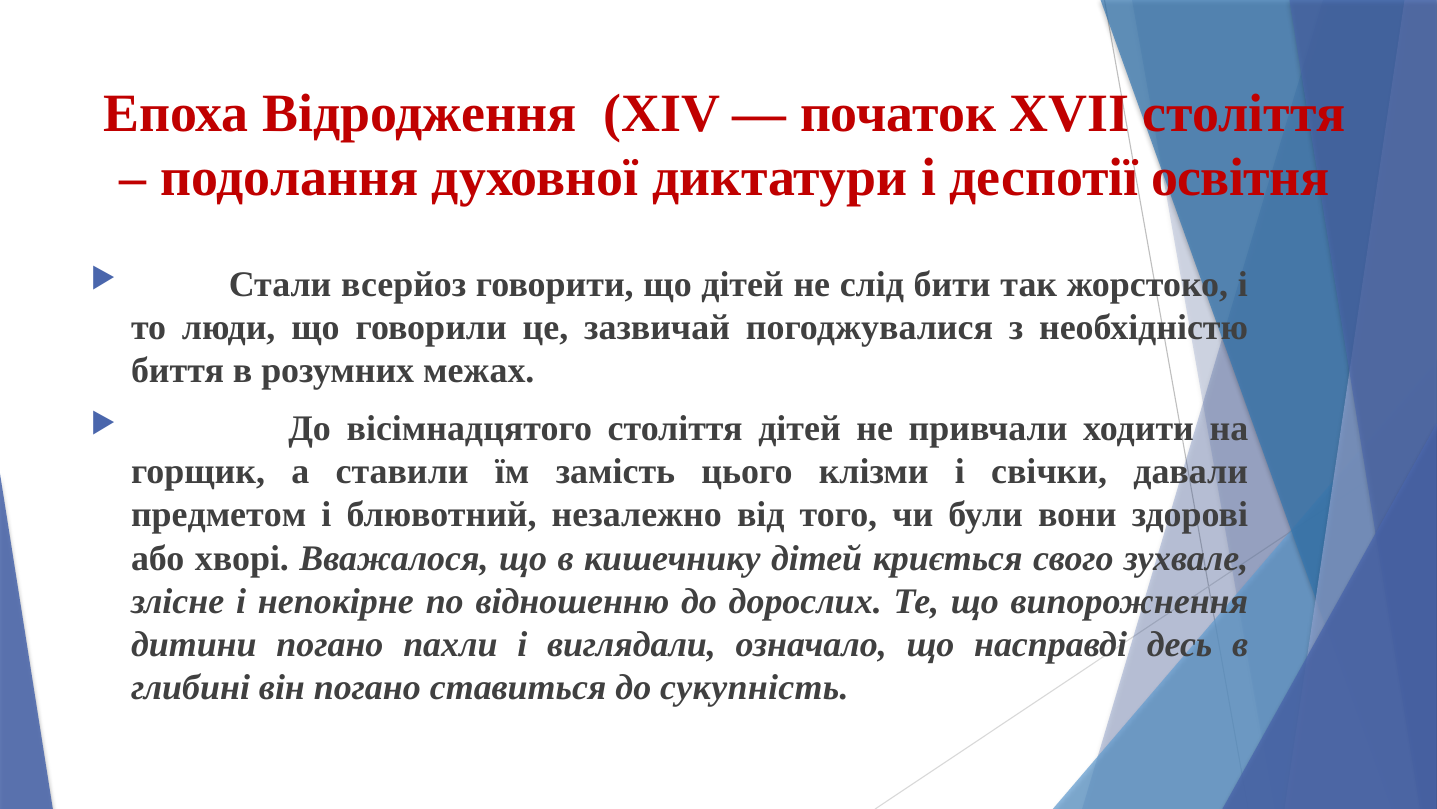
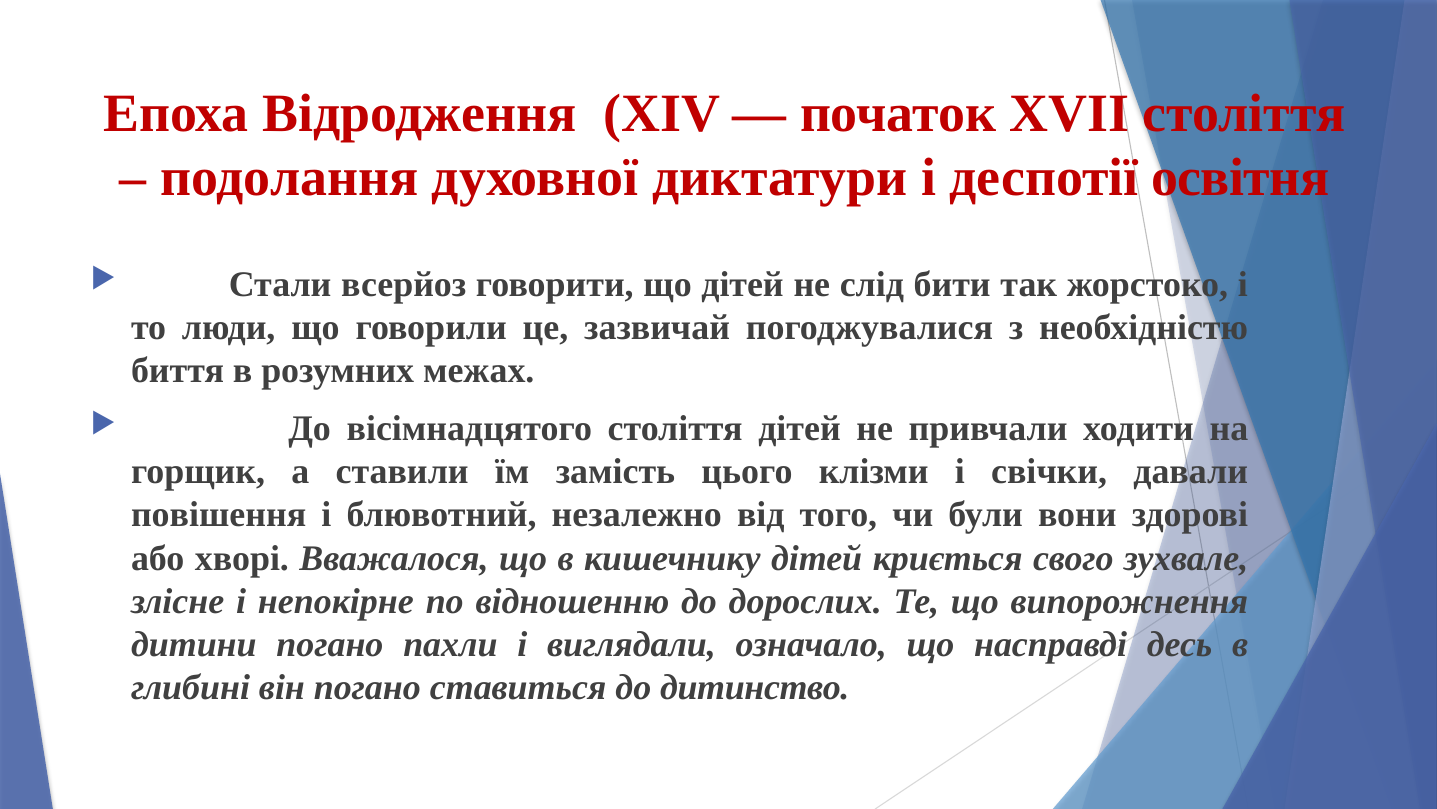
предметом: предметом -> повішення (219, 515)
сукупність: сукупність -> дитинство (755, 687)
